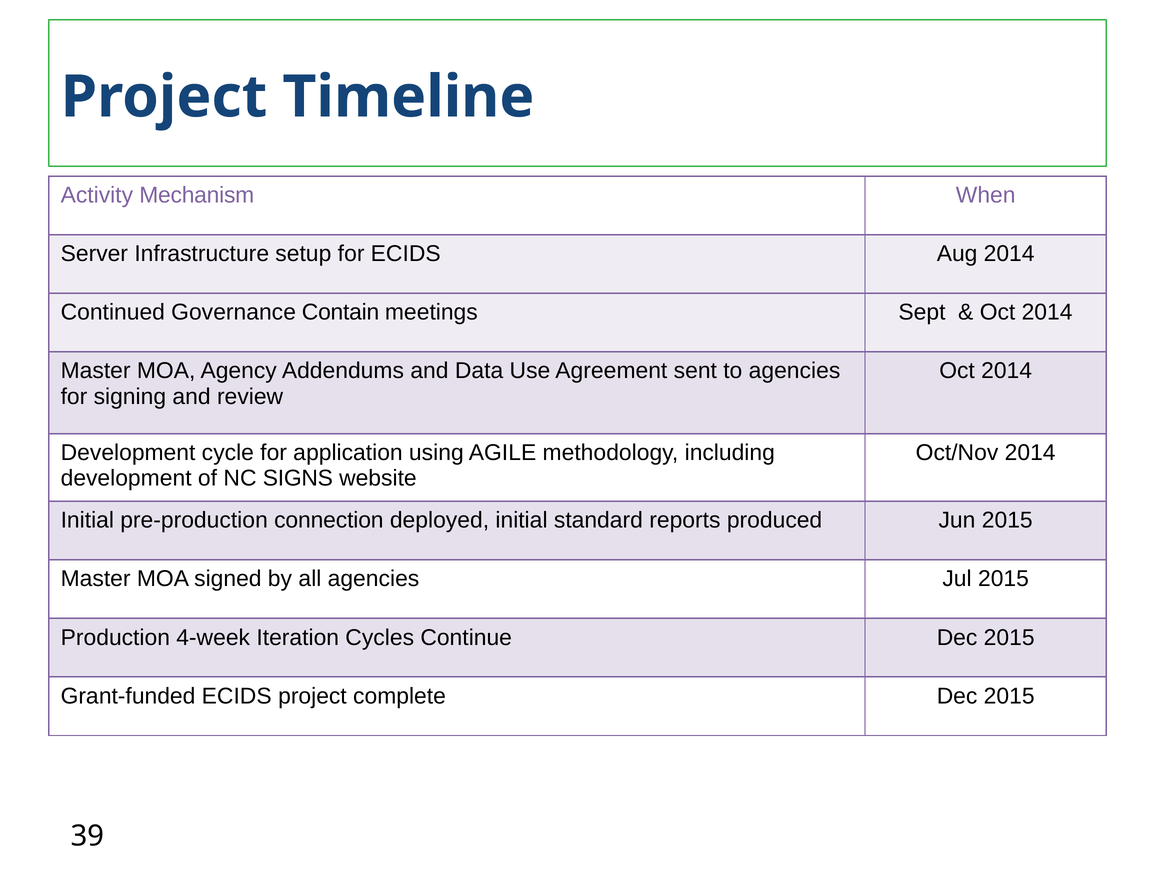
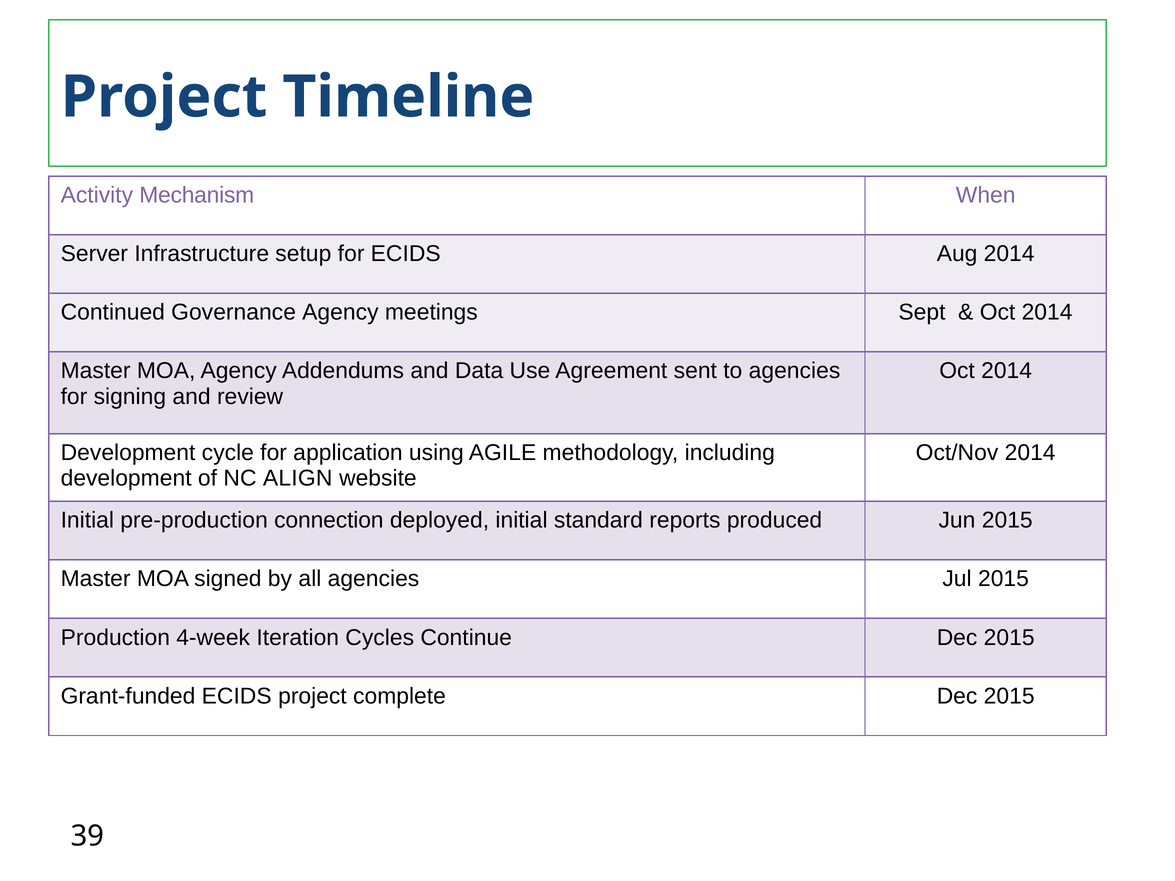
Governance Contain: Contain -> Agency (340, 312)
SIGNS: SIGNS -> ALIGN (298, 479)
